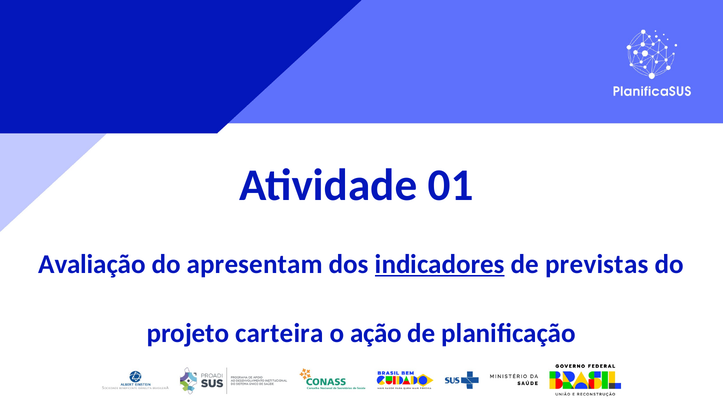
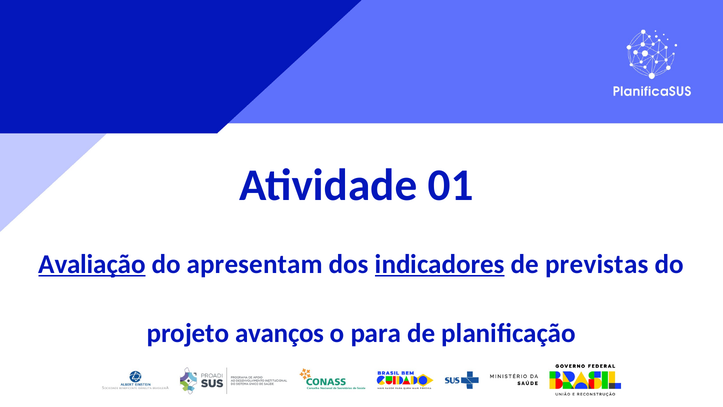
Avaliação underline: none -> present (92, 264)
carteira: carteira -> avanços (280, 333)
ação: ação -> para (376, 333)
